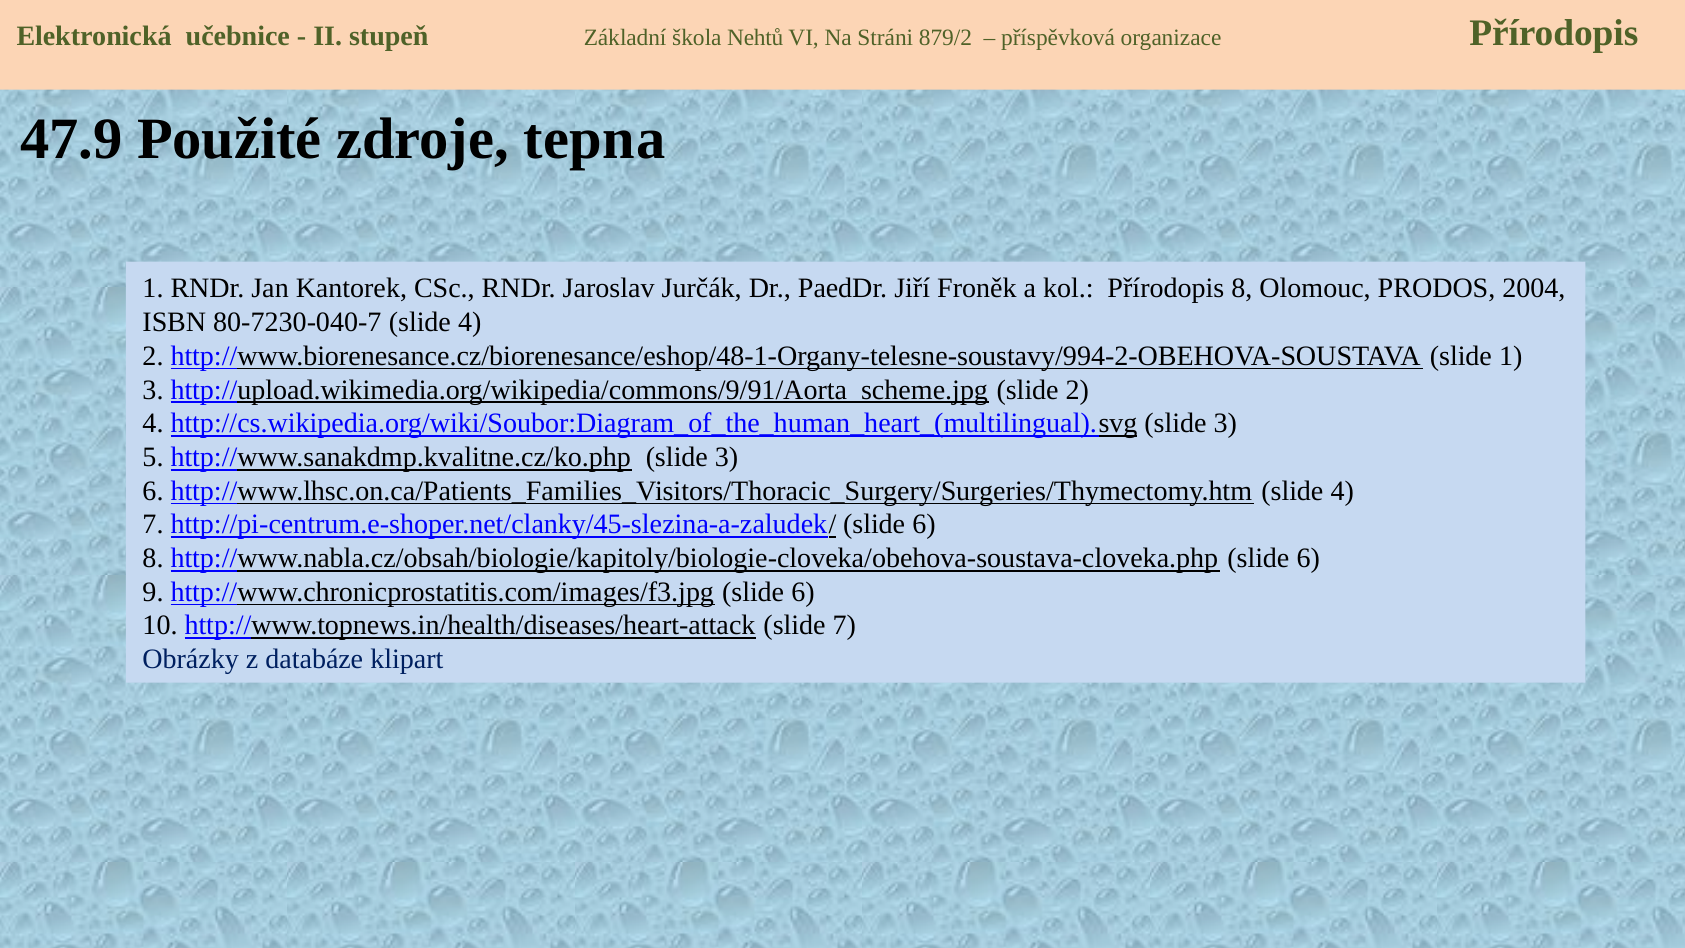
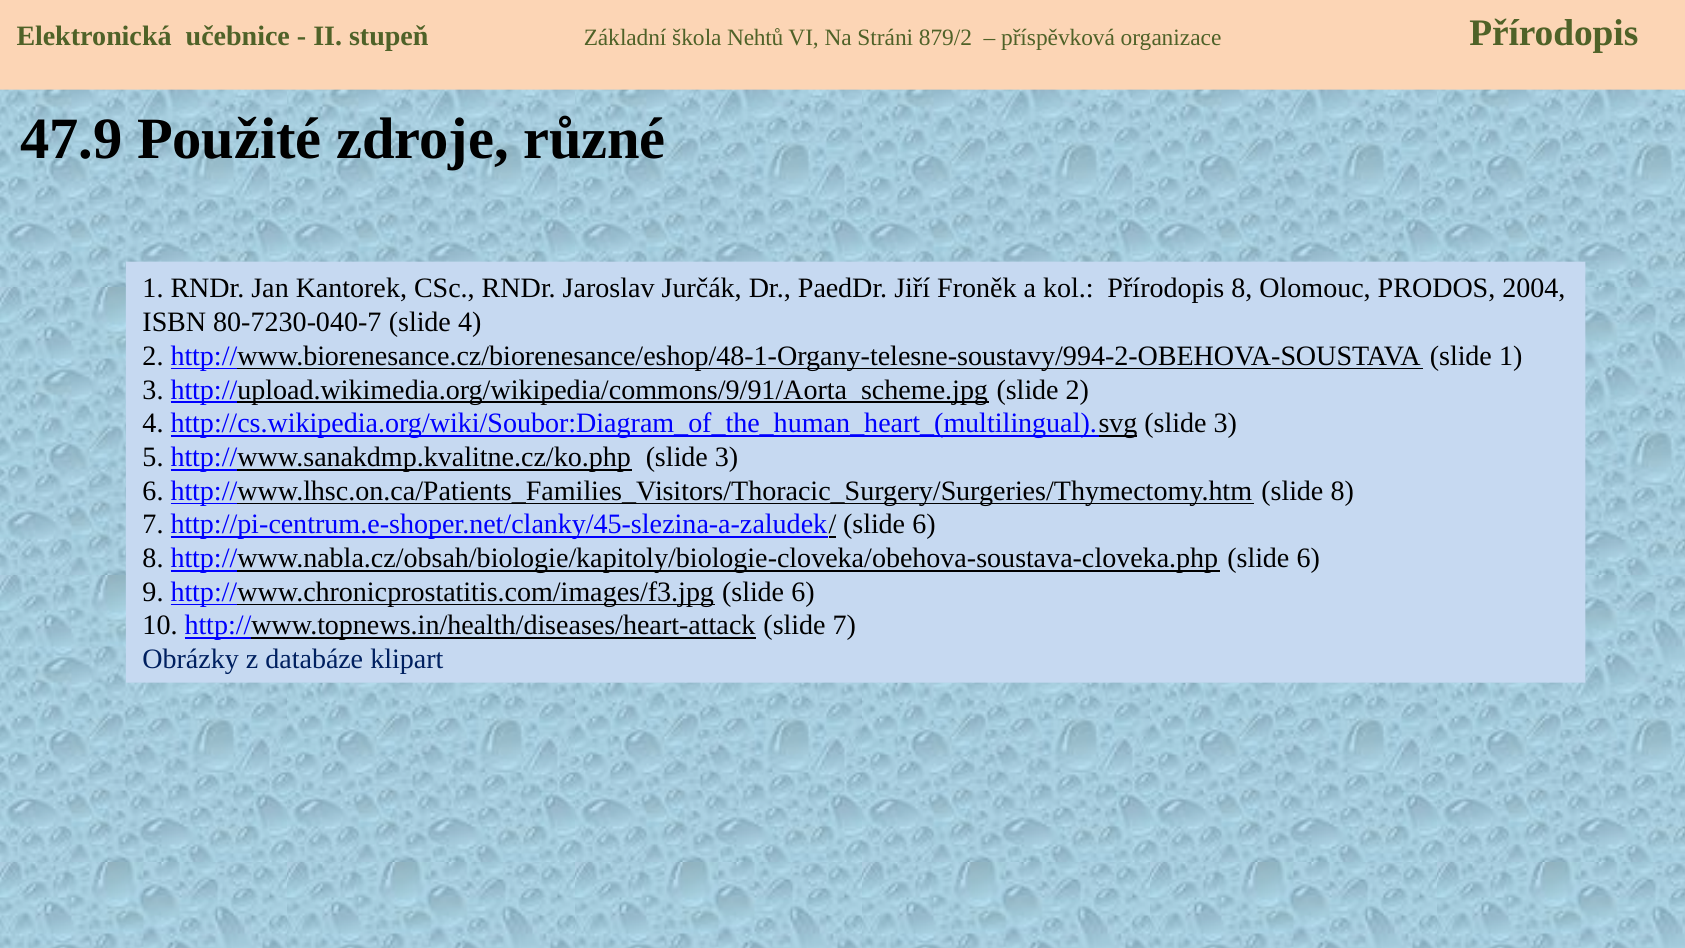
tepna: tepna -> různé (595, 139)
http://www.lhsc.on.ca/Patients_Families_Visitors/Thoracic_Surgery/Surgeries/Thymectomy.htm slide 4: 4 -> 8 (1342, 491)
